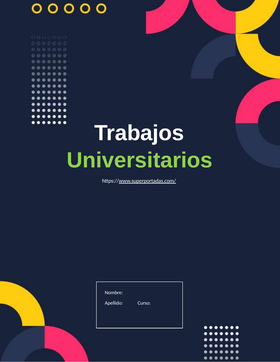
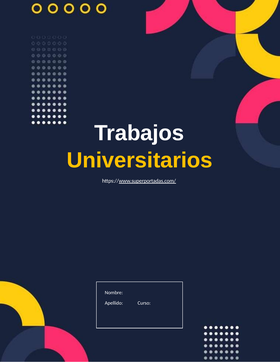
Universitarios colour: light green -> yellow (140, 160)
